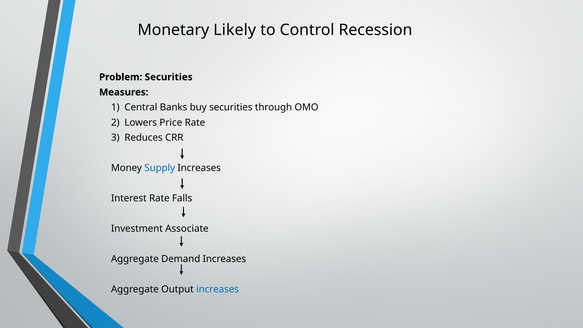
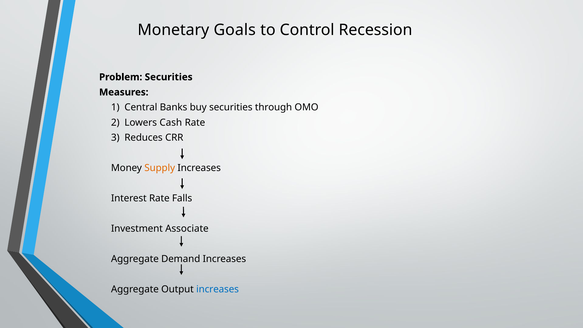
Likely: Likely -> Goals (235, 30)
Price: Price -> Cash (171, 123)
Supply colour: blue -> orange (160, 168)
